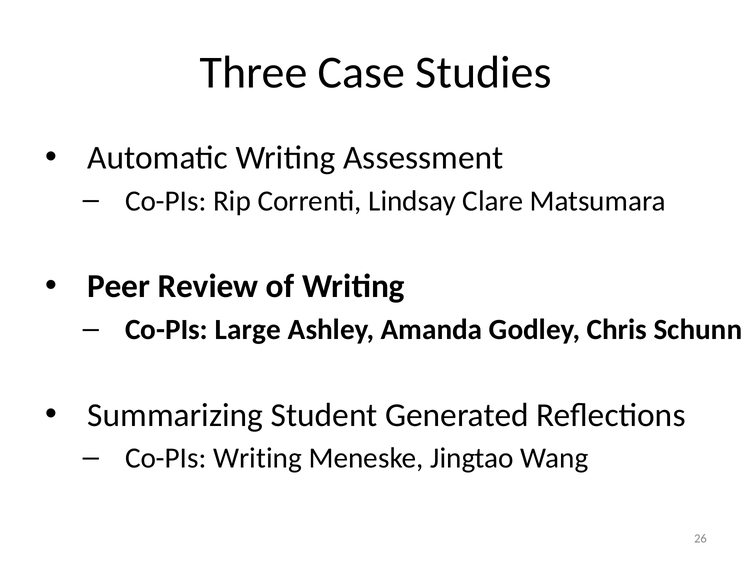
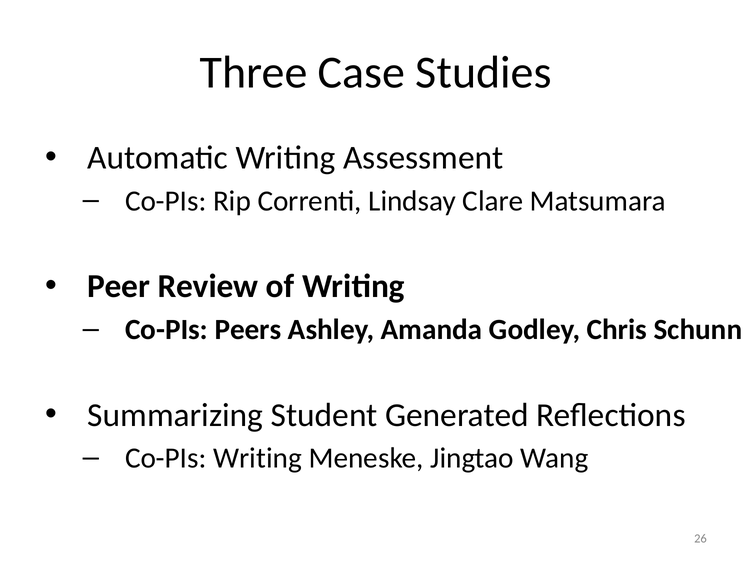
Large: Large -> Peers (248, 330)
